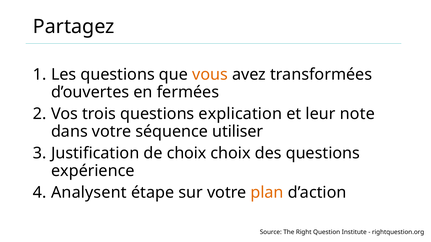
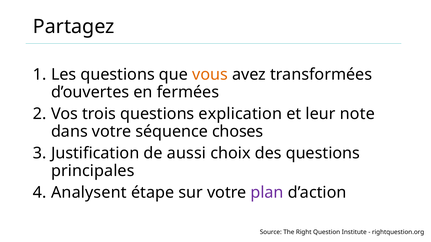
utiliser: utiliser -> choses (238, 132)
de choix: choix -> aussi (186, 154)
expérience: expérience -> principales (93, 171)
plan colour: orange -> purple (267, 193)
